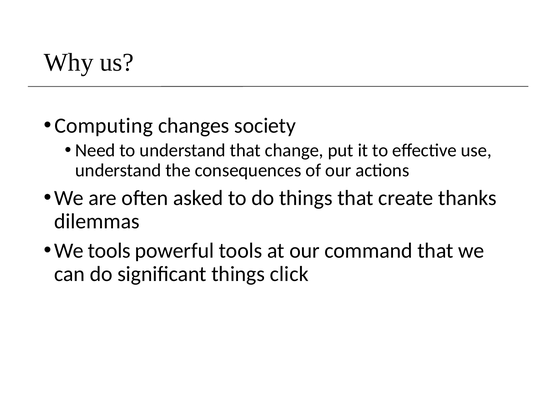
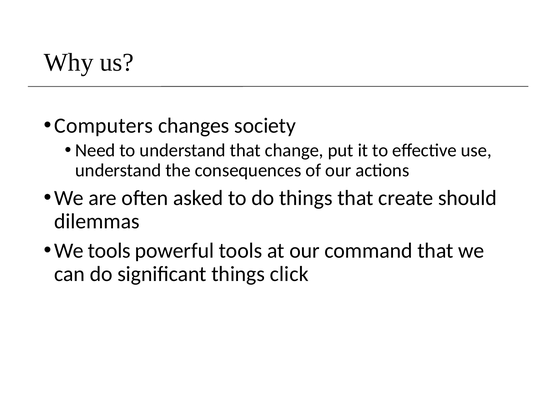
Computing: Computing -> Computers (104, 126)
thanks: thanks -> should (468, 198)
